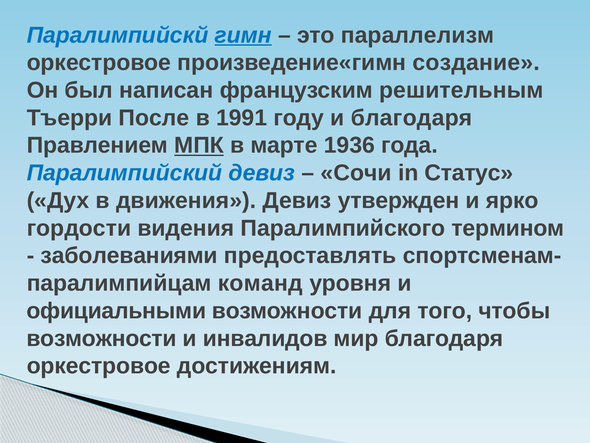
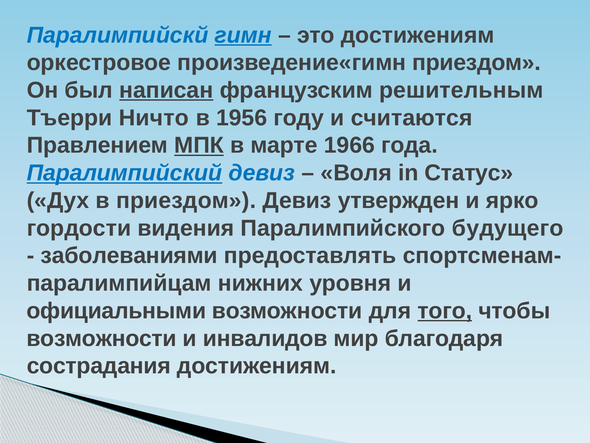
это параллелизм: параллелизм -> достижениям (418, 35)
произведение«гимн создание: создание -> приездом (476, 63)
написан underline: none -> present (166, 90)
После: После -> Ничто (154, 118)
1991: 1991 -> 1956 (242, 118)
и благодаря: благодаря -> считаются (412, 118)
1936: 1936 -> 1966 (349, 145)
Паралимпийский underline: none -> present (124, 173)
Сочи: Сочи -> Воля (356, 173)
в движения: движения -> приездом (186, 200)
термином: термином -> будущего (508, 228)
команд: команд -> нижних (260, 283)
того underline: none -> present (445, 311)
оркестровое: оркестровое -> сострадания (99, 366)
